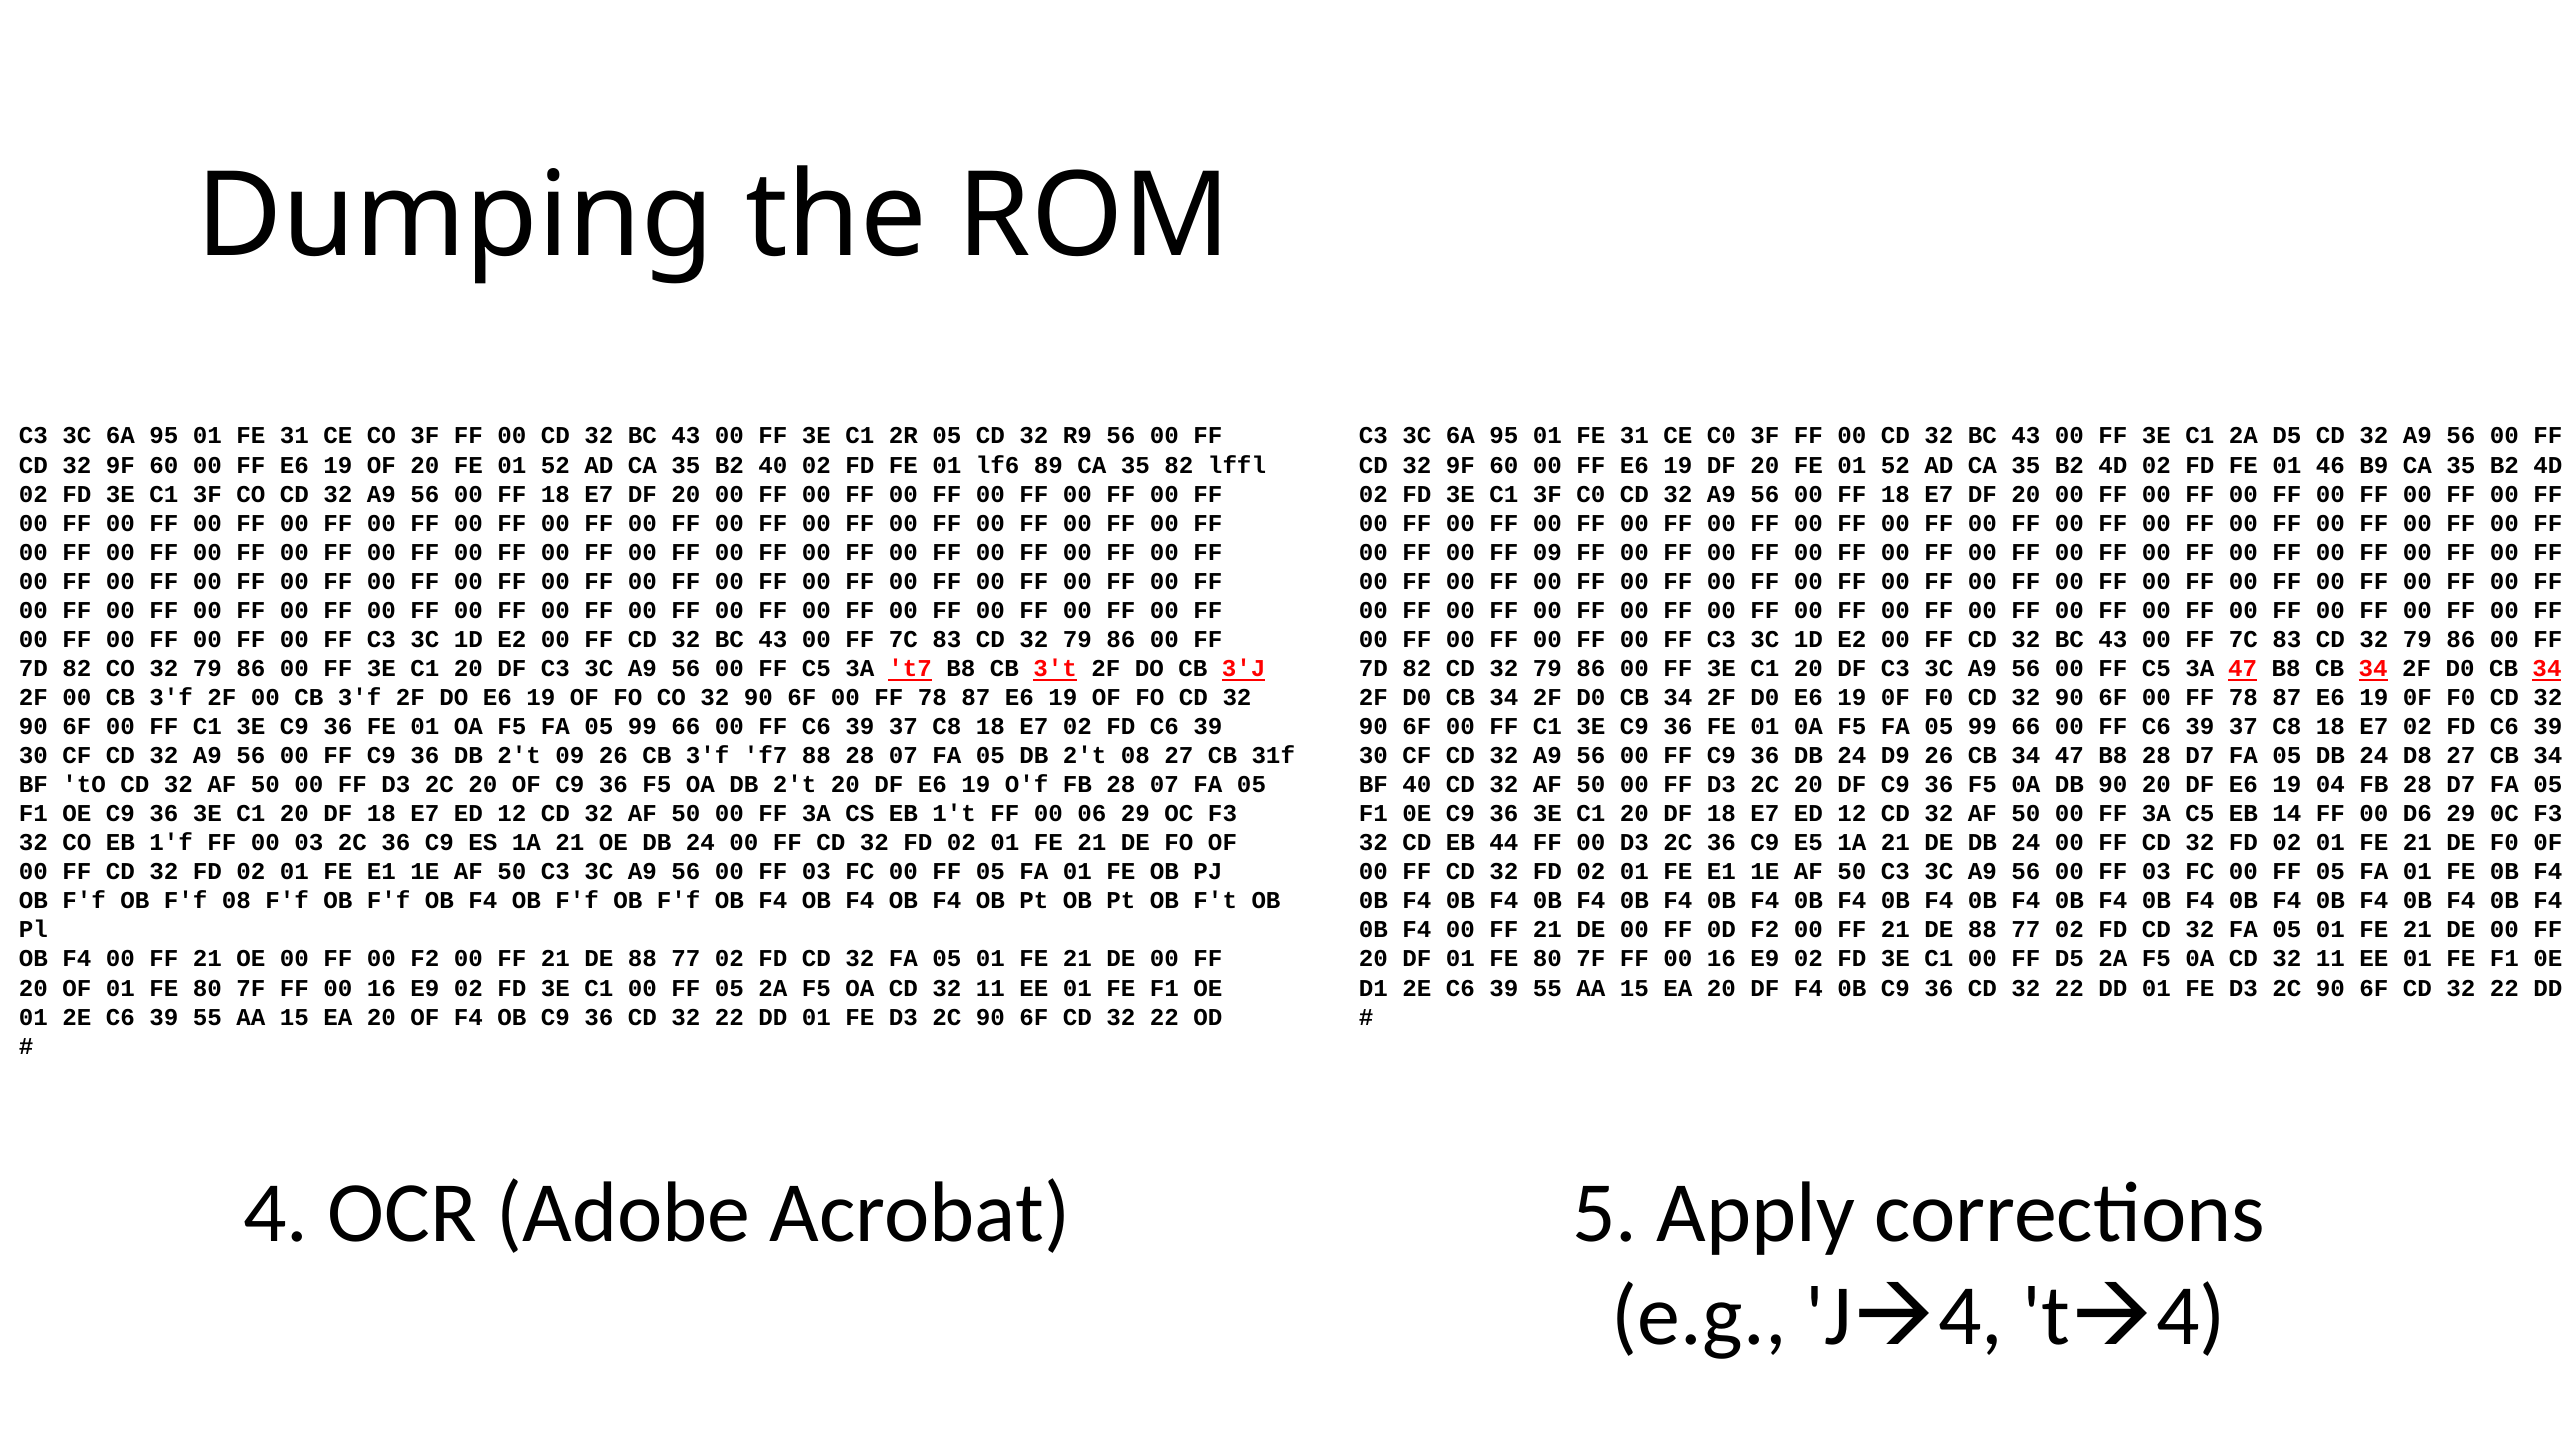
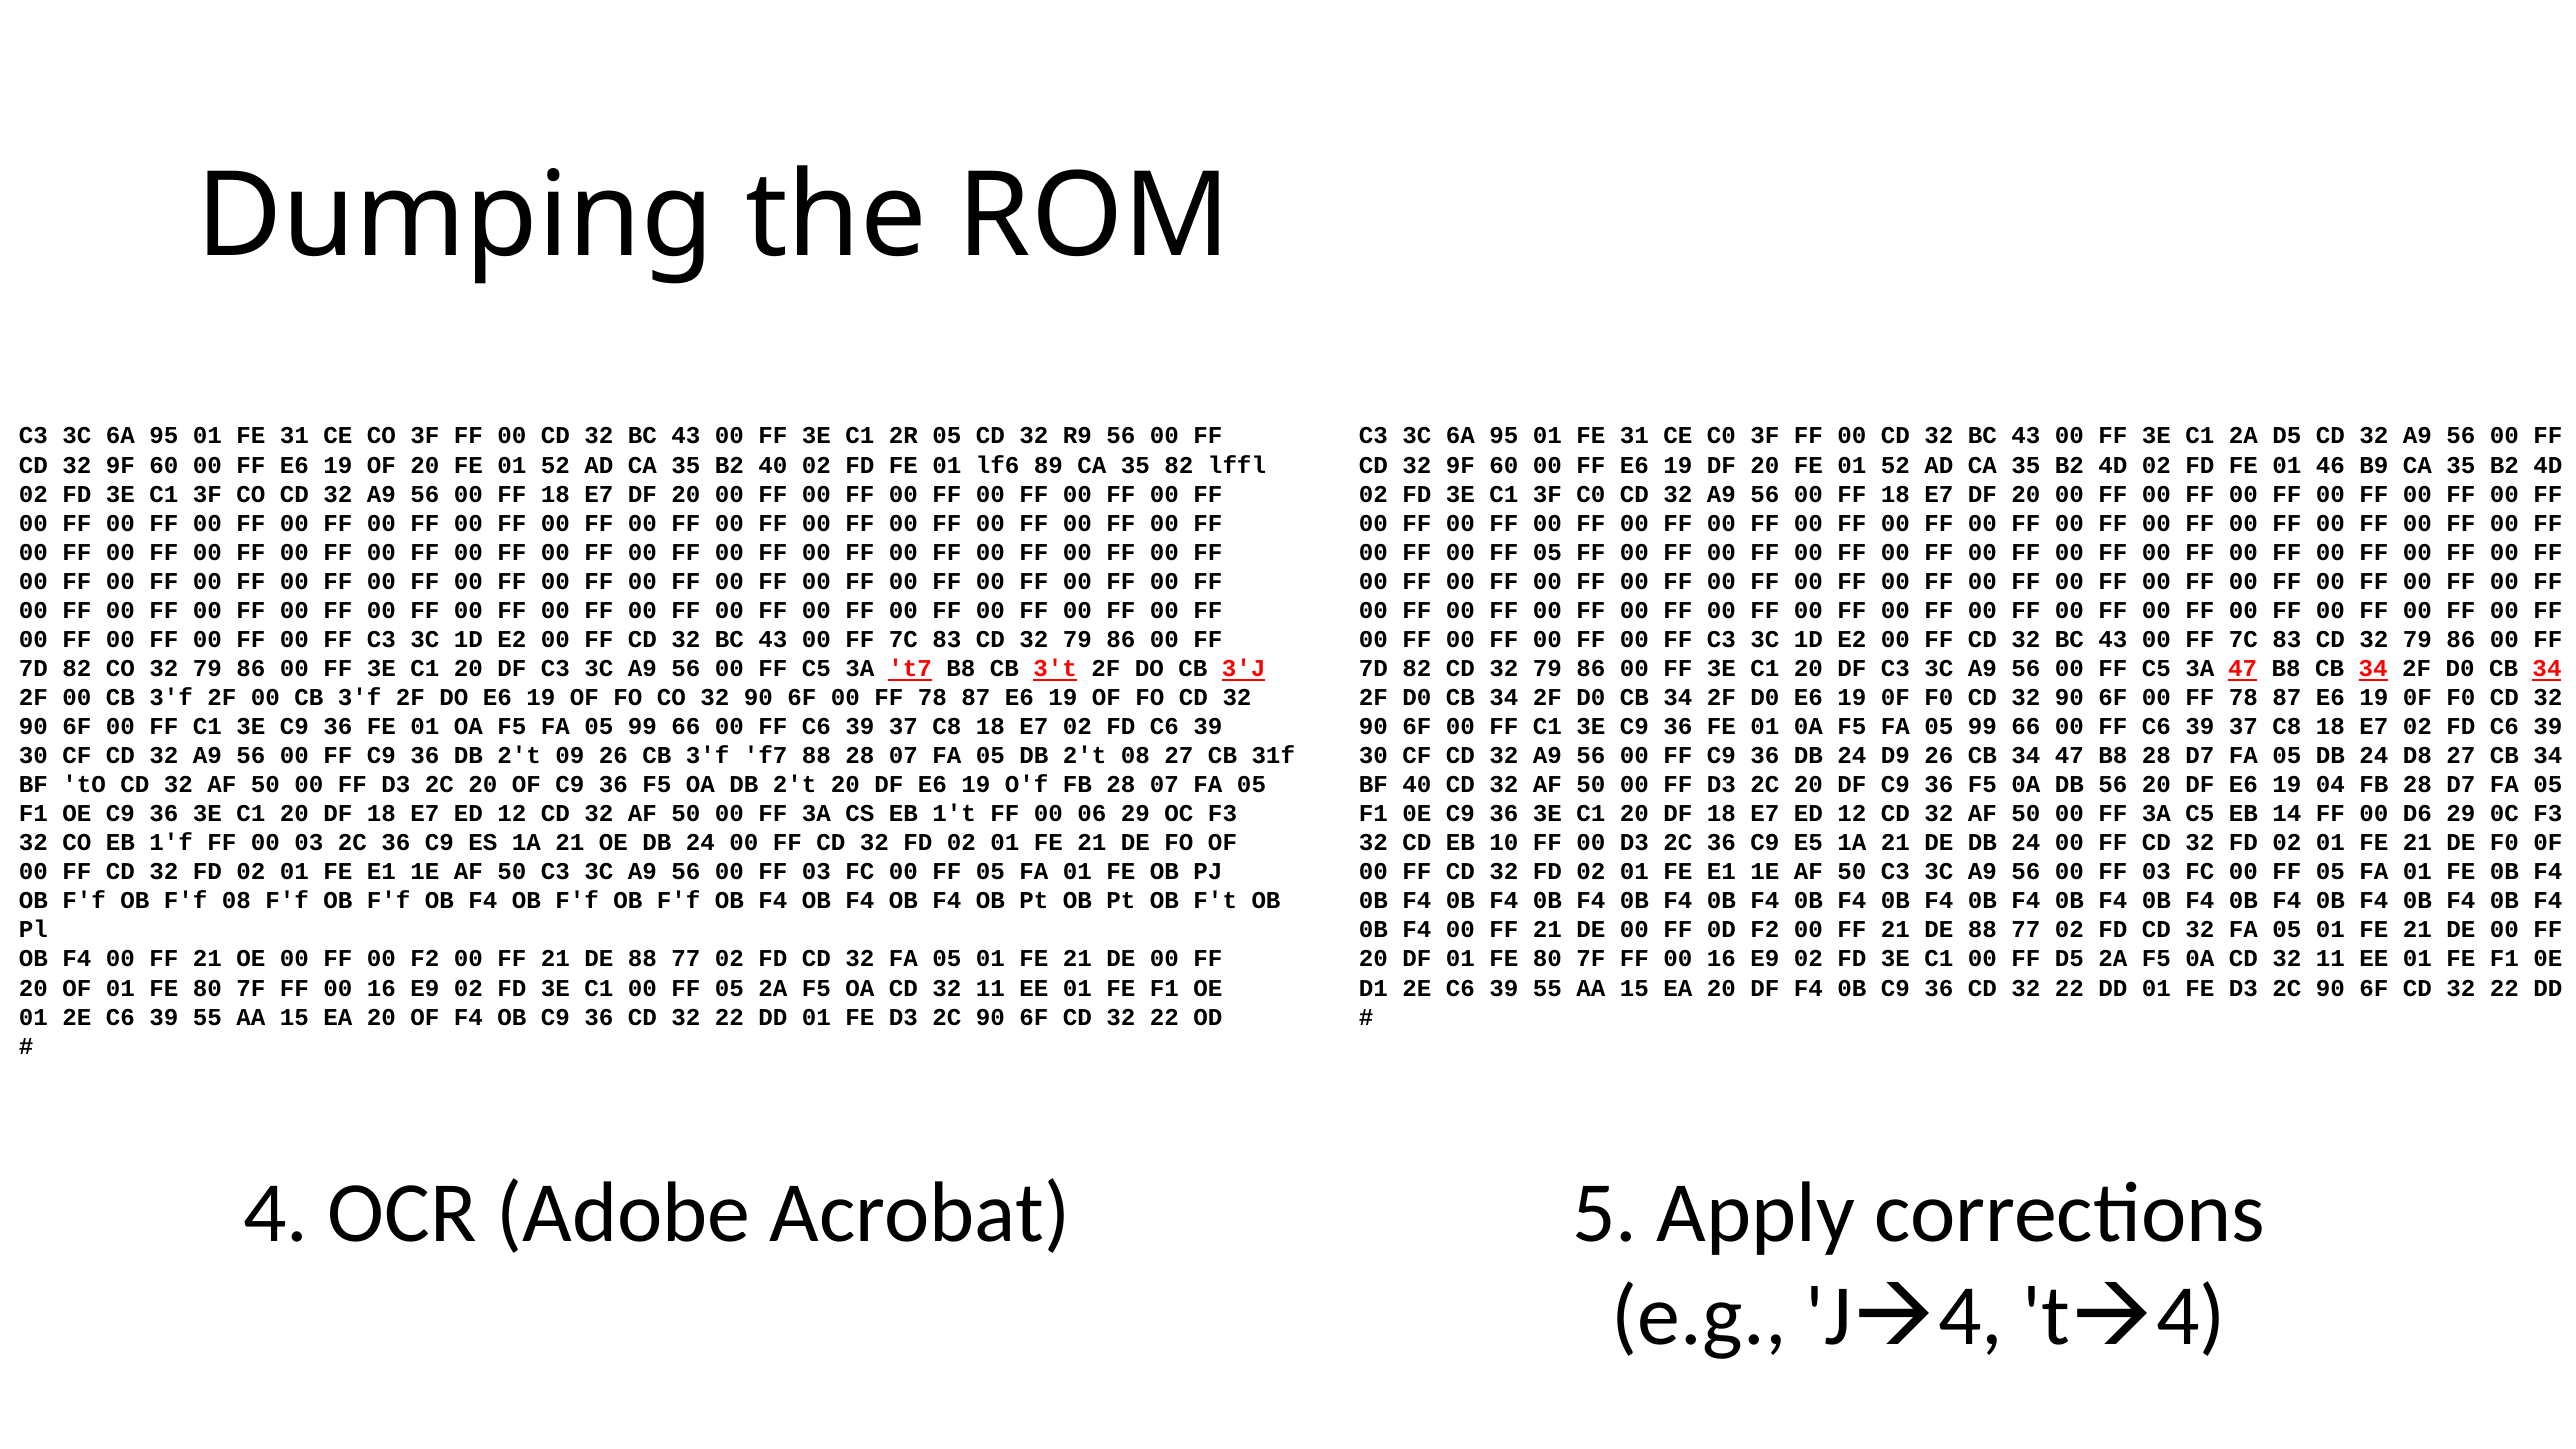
FF 00 FF 09: 09 -> 05 (1547, 552)
DB 90: 90 -> 56 (2113, 785)
44: 44 -> 10 (1504, 843)
